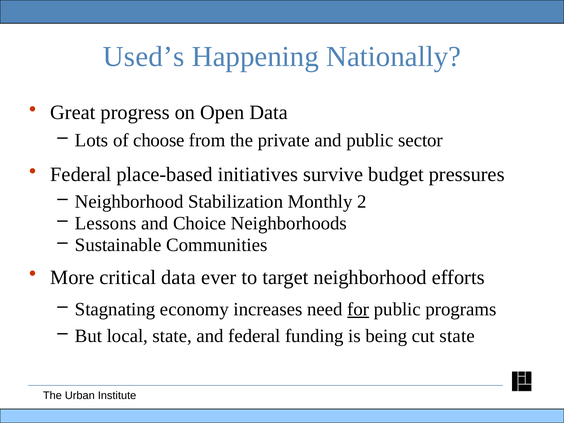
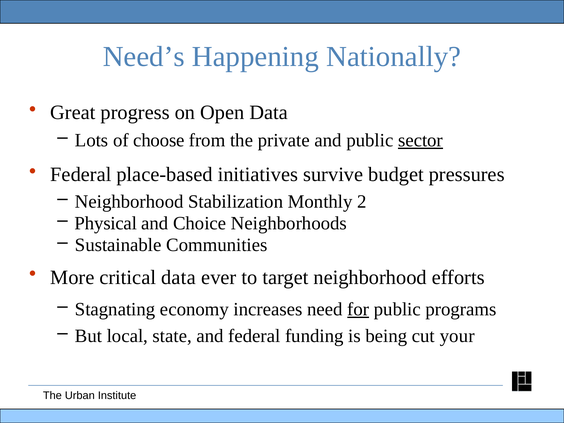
Used’s: Used’s -> Need’s (144, 57)
sector underline: none -> present (420, 140)
Lessons: Lessons -> Physical (106, 223)
cut state: state -> your (457, 336)
